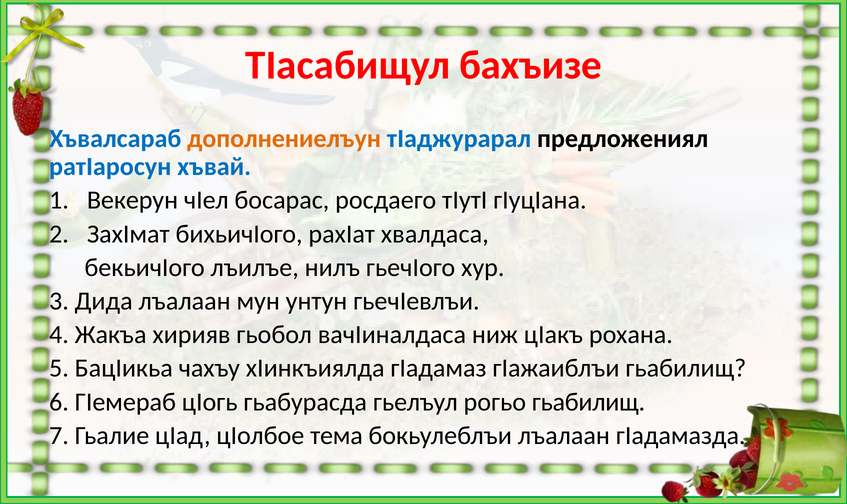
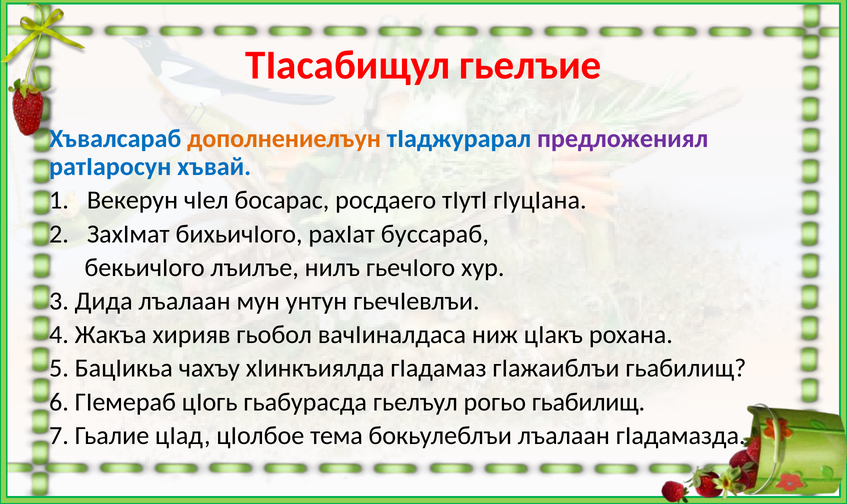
бахъизе: бахъизе -> гьелъие (530, 65)
предложениял colour: black -> purple (623, 139)
хвалдаса: хвалдаса -> буссараб (435, 234)
